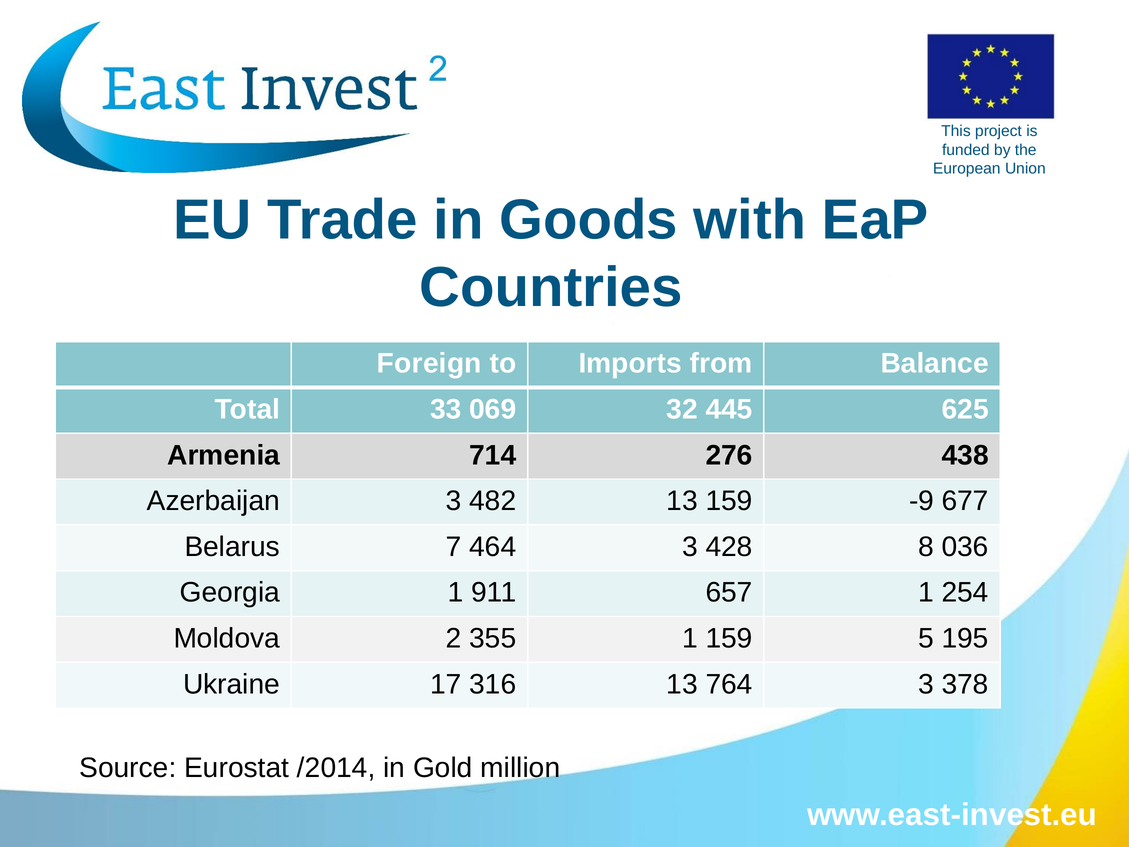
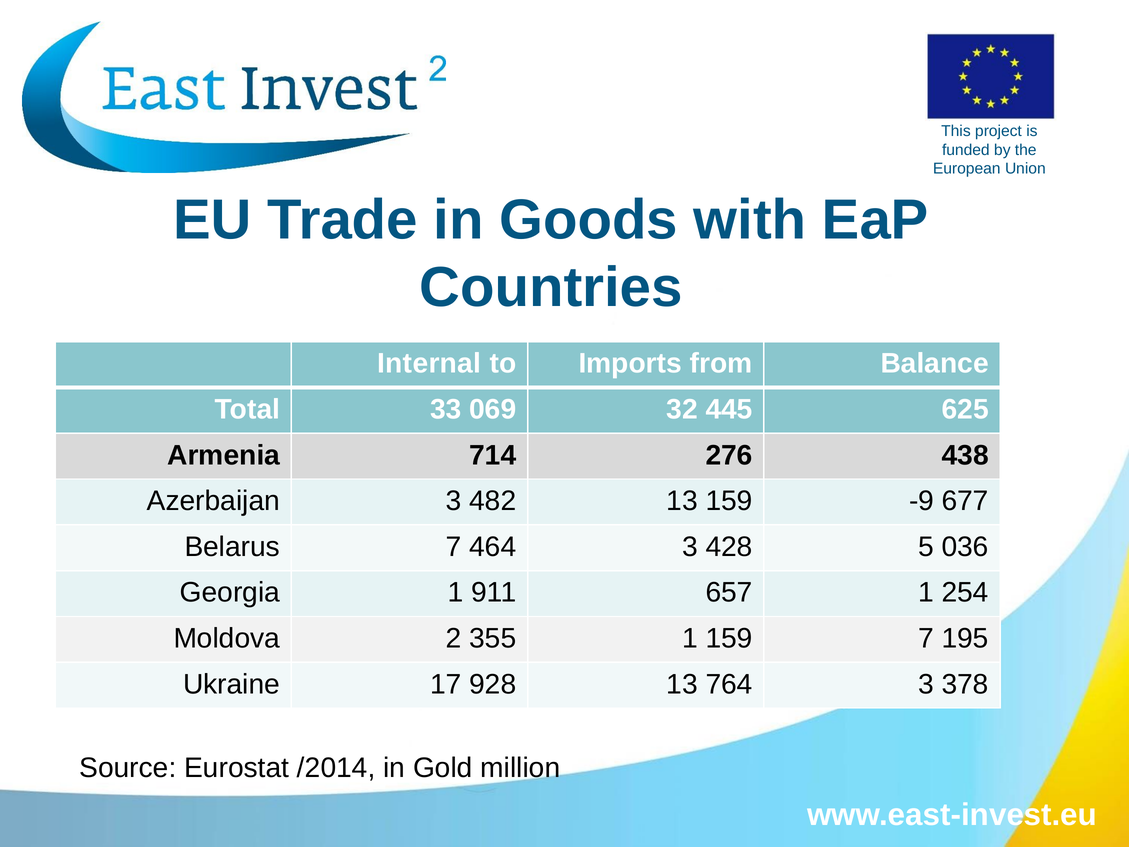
Foreign: Foreign -> Internal (429, 364)
8: 8 -> 5 (926, 547)
159 5: 5 -> 7 (926, 638)
316: 316 -> 928 (493, 684)
